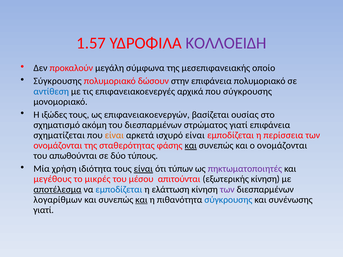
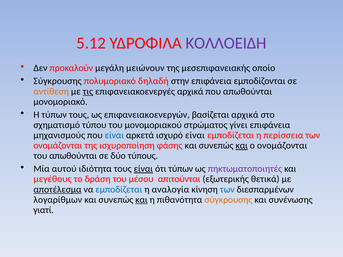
1.57: 1.57 -> 5.12 (91, 43)
σύμφωνα: σύμφωνα -> μειώνουν (145, 68)
δώσουν: δώσουν -> δηλαδή (153, 81)
επιφάνεια πολυμοριακό: πολυμοριακό -> εμποδίζονται (260, 81)
αντίθεση colour: blue -> orange (51, 91)
τις underline: none -> present (88, 91)
που σύγκρουσης: σύγκρουσης -> απωθούνται (248, 91)
Η ιξώδες: ιξώδες -> τύπων (54, 115)
βασίζεται ουσίας: ουσίας -> αρχικά (245, 115)
ακόμη: ακόμη -> τύπου (94, 125)
του διεσπαρμένων: διεσπαρμένων -> μονομοριακού (153, 125)
στρώματος γιατί: γιατί -> γίνει (239, 125)
σχηματίζεται: σχηματίζεται -> μηχανισμούς (59, 135)
είναι colour: orange -> blue (114, 135)
σταθερότητας: σταθερότητας -> ισχυροποίηση (127, 146)
και underline: present -> none (191, 146)
και underline: none -> present (242, 146)
χρήση: χρήση -> αυτού (64, 169)
μικρές: μικρές -> δράση (98, 179)
εξωτερικής κίνηση: κίνηση -> θετικά (265, 179)
ελάττωση: ελάττωση -> αναλογία (170, 190)
των colour: purple -> blue (227, 190)
σύγκρουσης colour: blue -> orange (228, 200)
